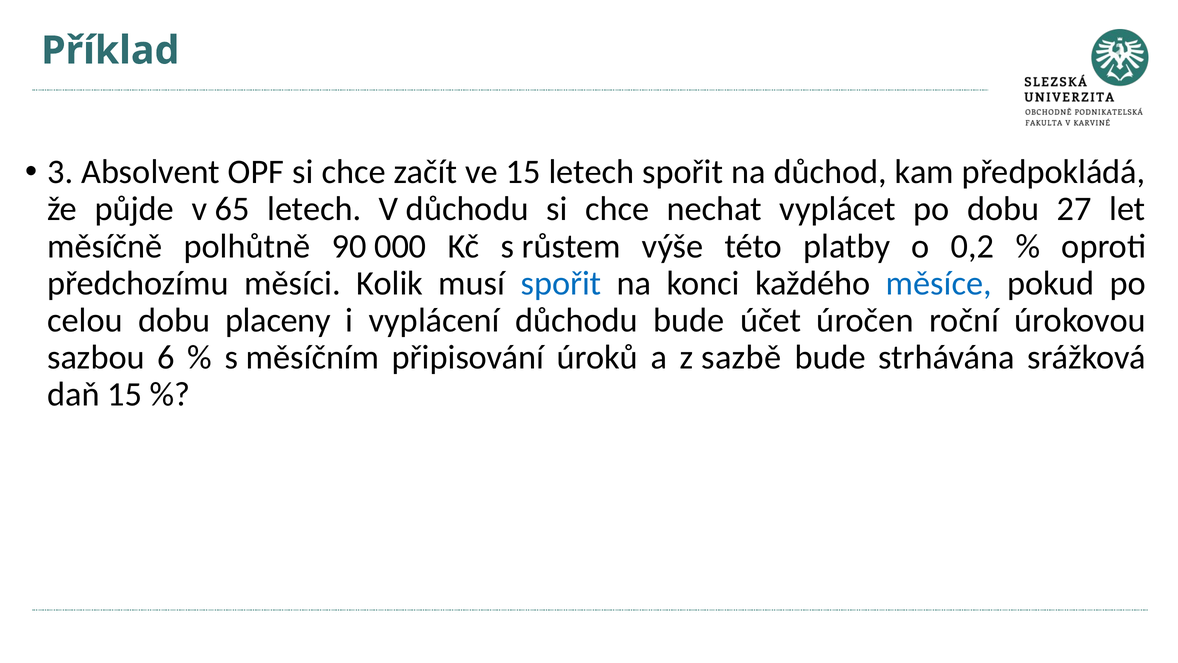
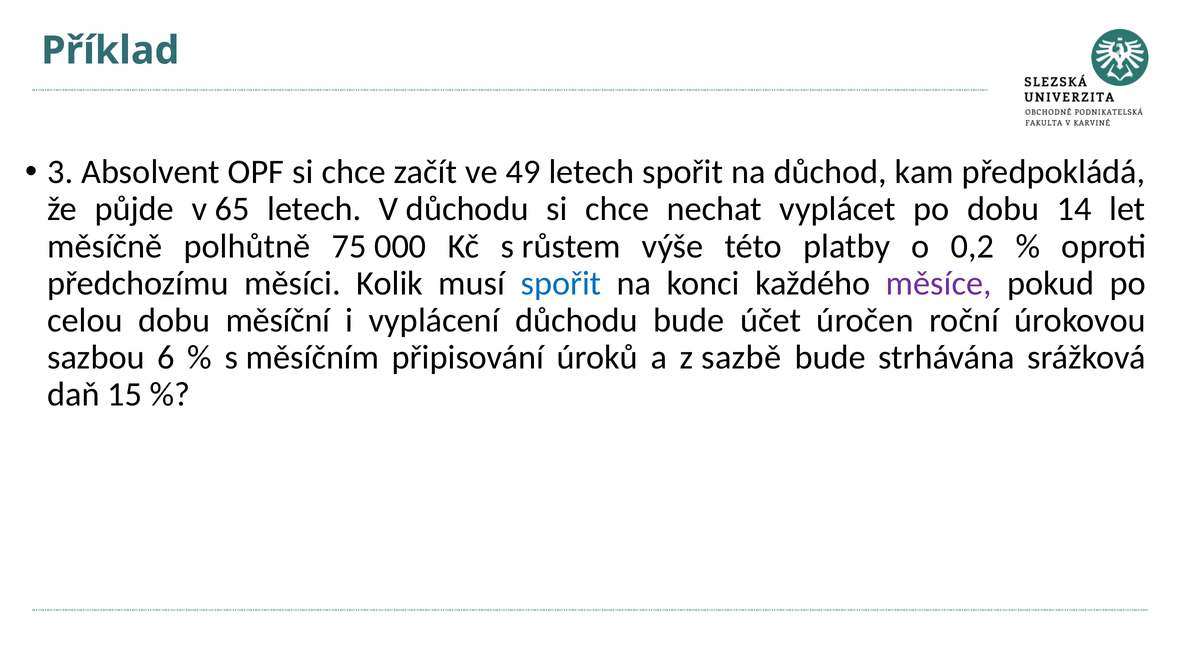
ve 15: 15 -> 49 (523, 172)
27: 27 -> 14 (1074, 209)
90: 90 -> 75 (349, 246)
měsíce colour: blue -> purple (939, 283)
placeny: placeny -> měsíční (278, 320)
